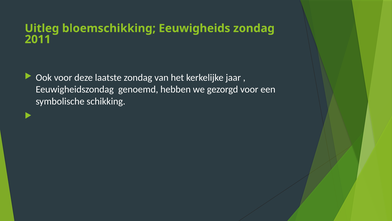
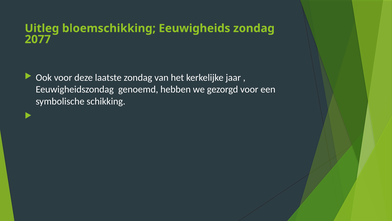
2011: 2011 -> 2077 (38, 39)
